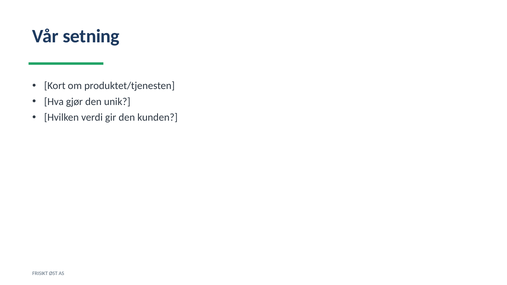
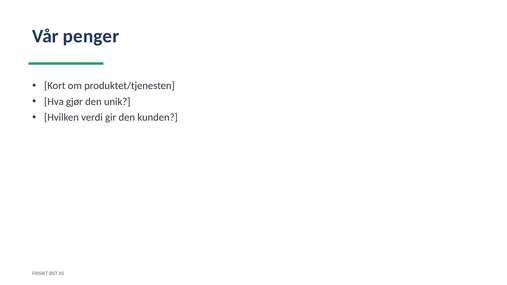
setning: setning -> penger (91, 36)
